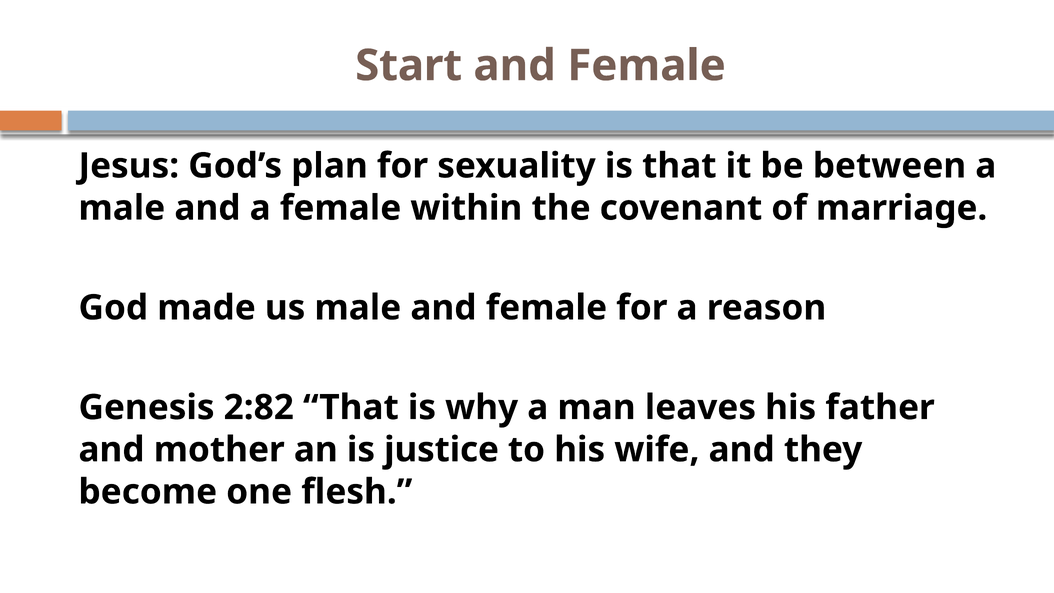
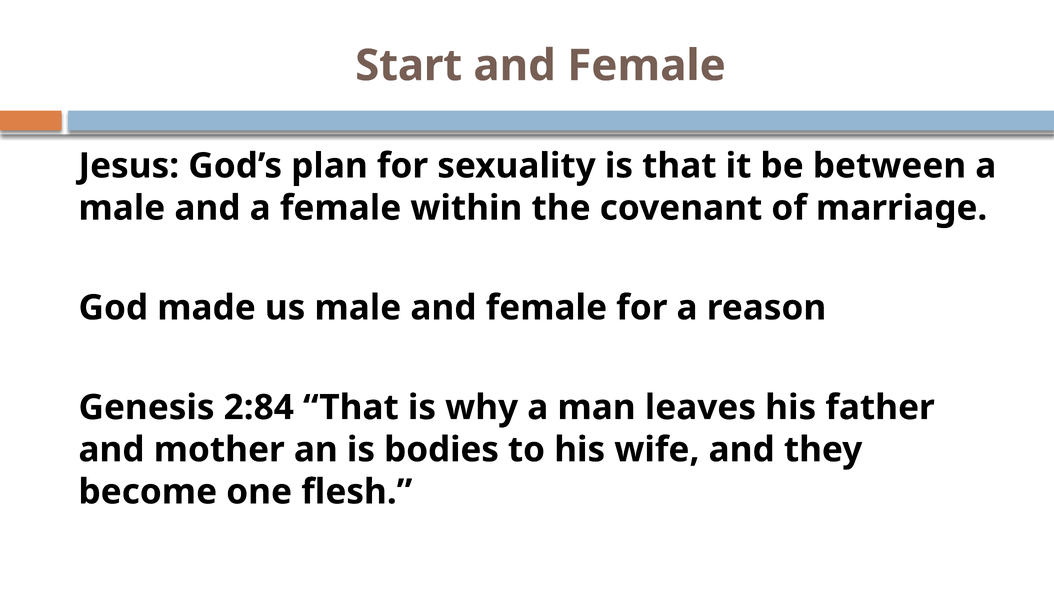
2:82: 2:82 -> 2:84 (259, 407)
justice: justice -> bodies (442, 450)
